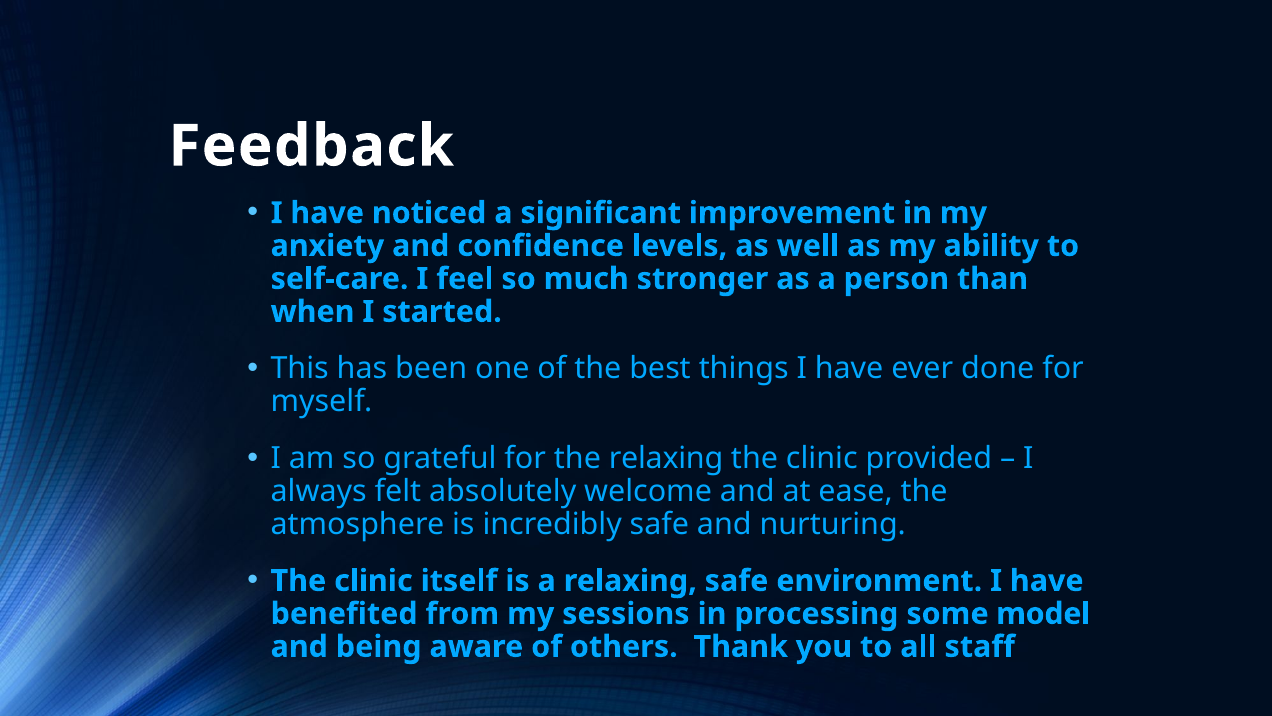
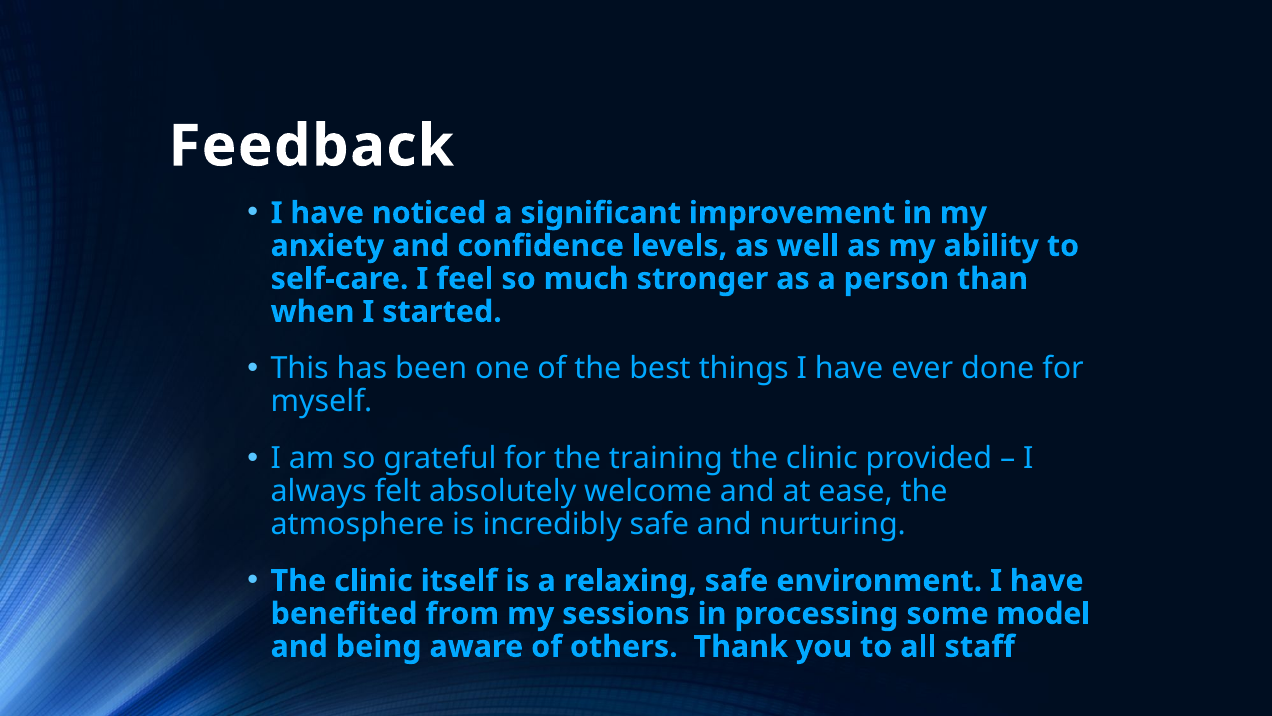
the relaxing: relaxing -> training (666, 458)
